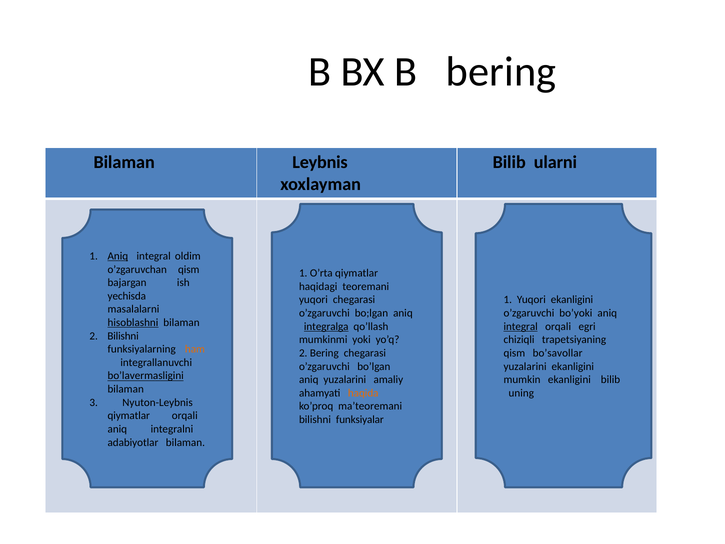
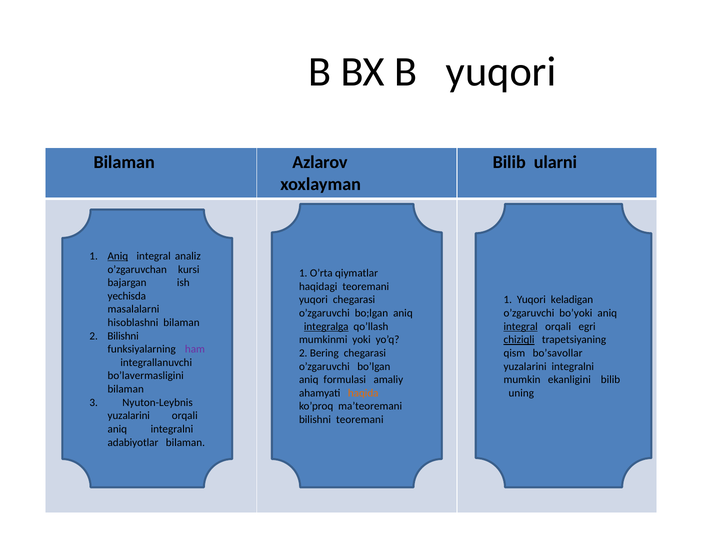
B bering: bering -> yuqori (501, 72)
Leybnis: Leybnis -> Azlarov (320, 162)
oldim: oldim -> analiz (188, 256)
o’zgaruvchan qism: qism -> kursi (189, 269)
Yuqori ekanligini: ekanligini -> keladigan (572, 300)
hisoblashni underline: present -> none (133, 322)
chiziqli underline: none -> present (519, 340)
ham colour: orange -> purple (195, 349)
yuzalarini ekanligini: ekanligini -> integralni (573, 366)
bo’lavermasligini underline: present -> none (146, 376)
aniq yuzalarini: yuzalarini -> formulasi (345, 379)
qiymatlar: qiymatlar -> yuzalarini (129, 416)
bilishni funksiyalar: funksiyalar -> teoremani (360, 419)
